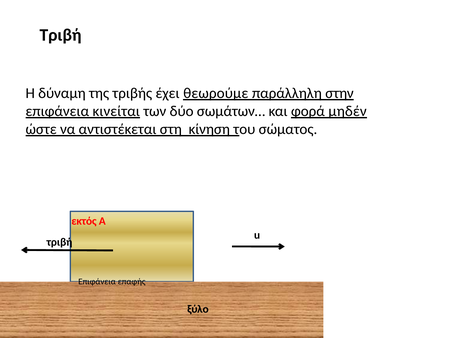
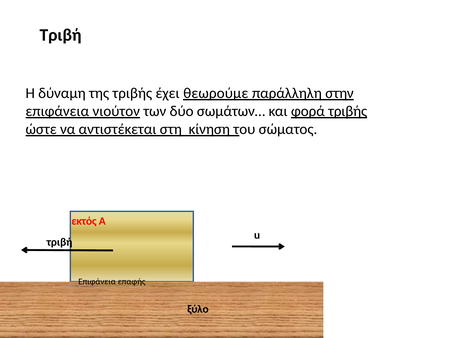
κινείται: κινείται -> νιούτον (116, 111)
φορά μηδέν: μηδέν -> τριβής (348, 111)
